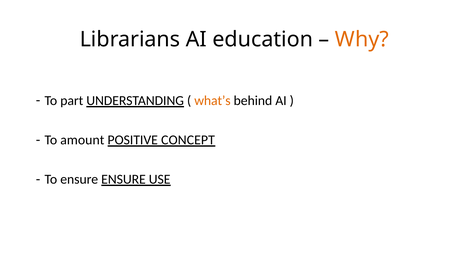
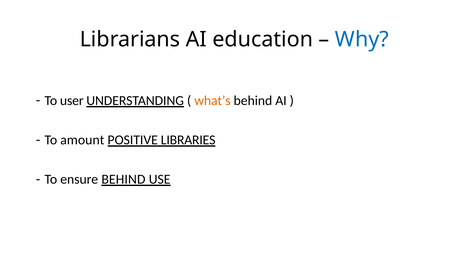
Why colour: orange -> blue (362, 39)
part: part -> user (72, 101)
CONCEPT: CONCEPT -> LIBRARIES (188, 140)
ensure ENSURE: ENSURE -> BEHIND (123, 179)
